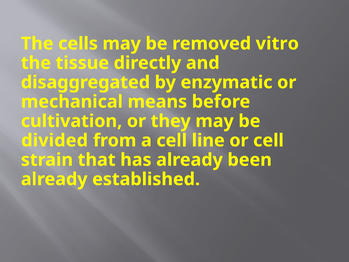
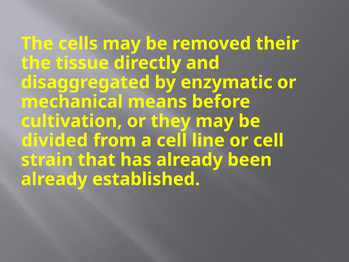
vitro: vitro -> their (277, 44)
